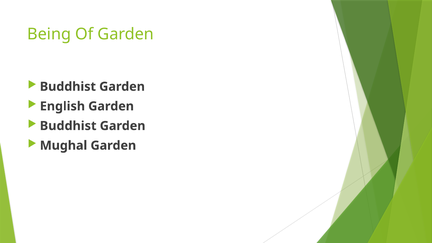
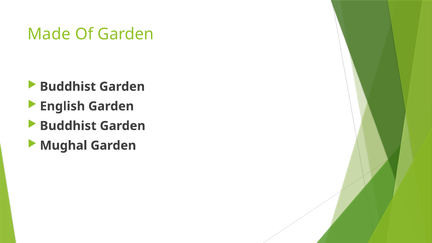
Being: Being -> Made (49, 34)
